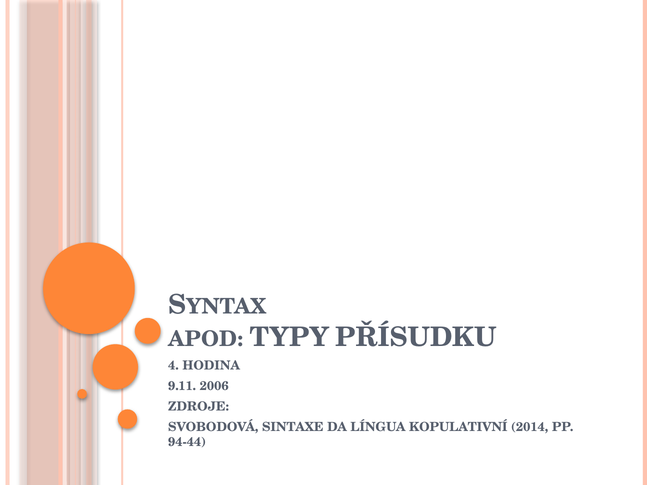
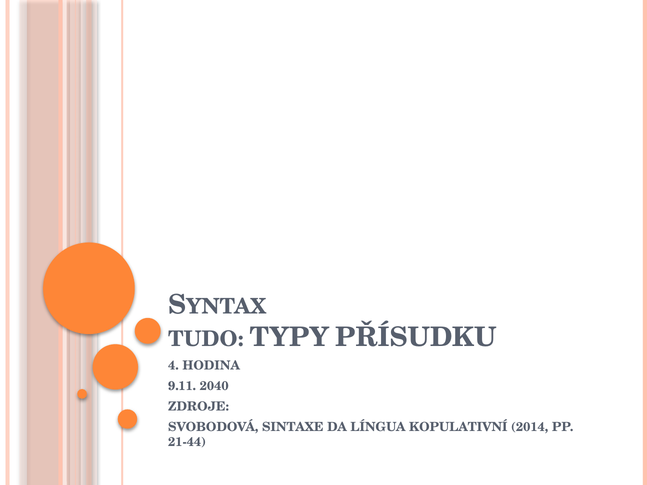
APOD: APOD -> TUDO (206, 339)
2006: 2006 -> 2040 (214, 386)
94-44: 94-44 -> 21-44 (187, 442)
